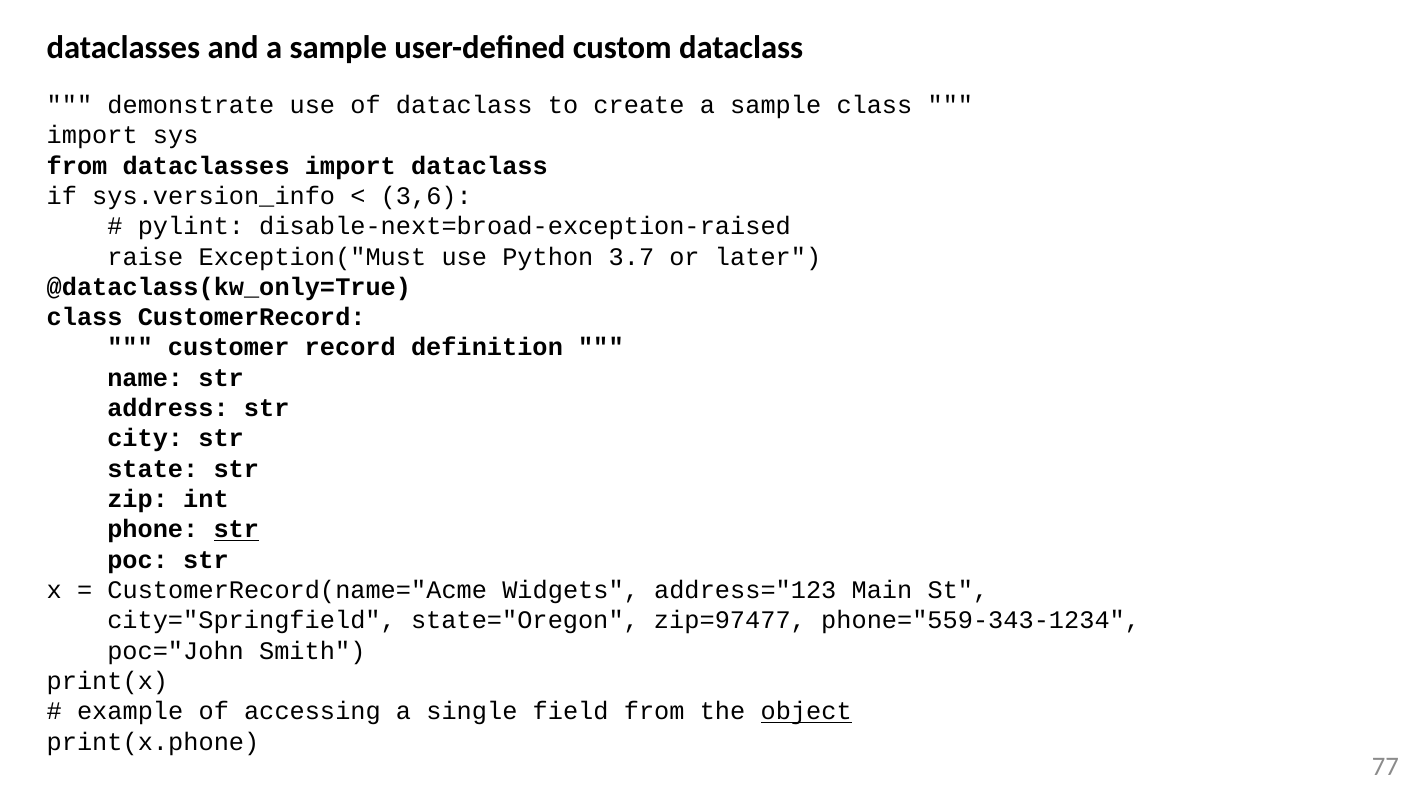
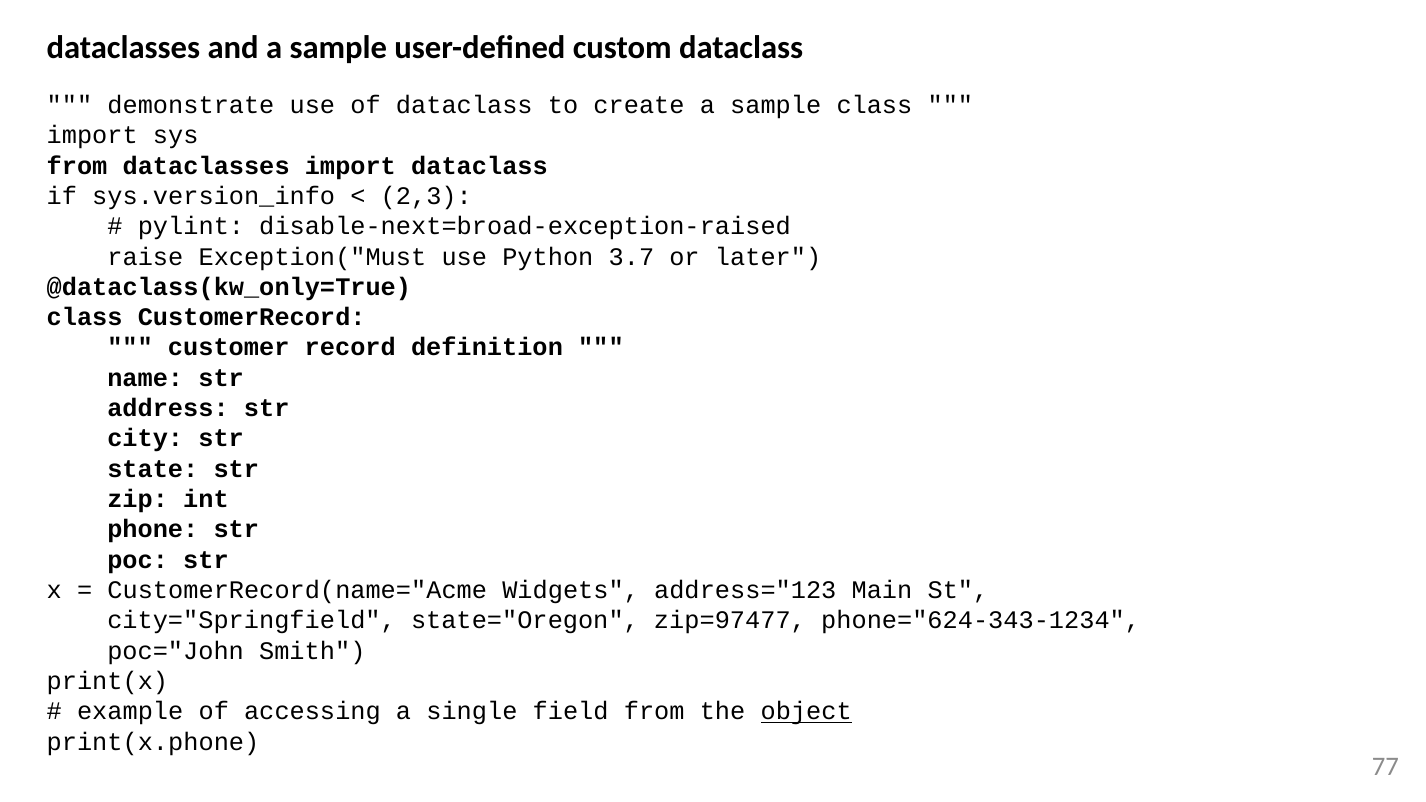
3,6: 3,6 -> 2,3 (426, 196)
str underline: present -> none (236, 530)
phone="559-343-1234: phone="559-343-1234 -> phone="624-343-1234 (981, 621)
